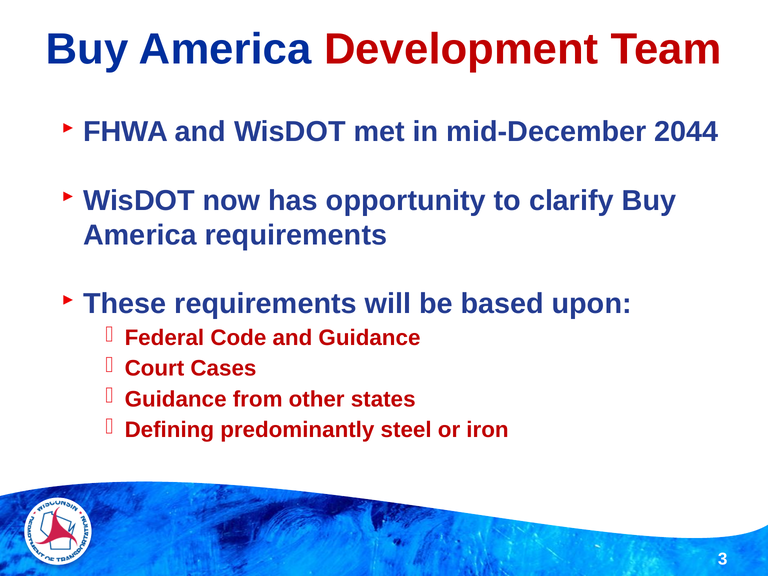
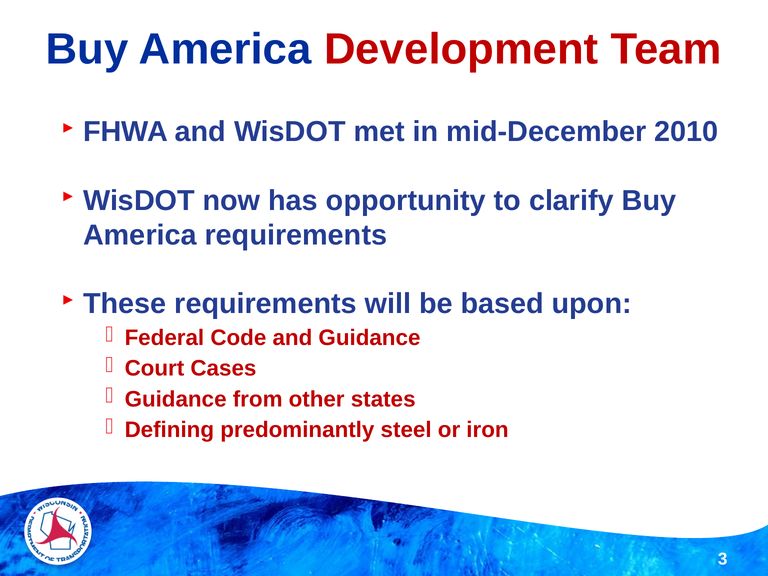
2044: 2044 -> 2010 (687, 132)
